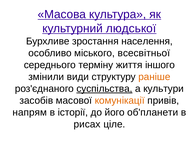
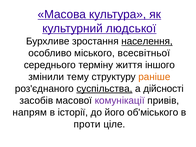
населення underline: none -> present (147, 41)
види: види -> тему (78, 77)
культури: культури -> дійсності (164, 89)
комунікації colour: orange -> purple (120, 101)
об'планети: об'планети -> об'міського (153, 112)
рисах: рисах -> проти (87, 124)
